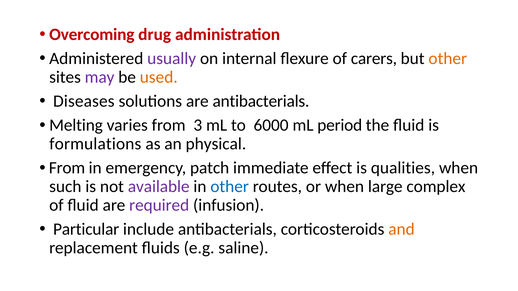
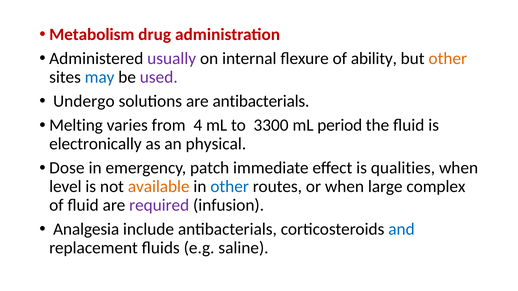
Overcoming: Overcoming -> Metabolism (92, 35)
carers: carers -> ability (374, 59)
may colour: purple -> blue (100, 77)
used colour: orange -> purple (159, 77)
Diseases: Diseases -> Undergo (84, 101)
3: 3 -> 4 (198, 125)
6000: 6000 -> 3300 (271, 125)
formulations: formulations -> electronically (95, 144)
From: From -> Dose (67, 168)
such: such -> level (65, 187)
available colour: purple -> orange (159, 187)
Particular: Particular -> Analgesia (86, 230)
and colour: orange -> blue (401, 230)
